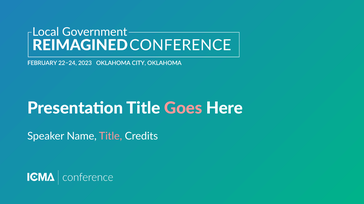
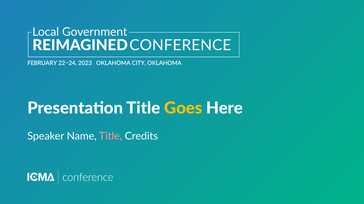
Goes colour: pink -> yellow (183, 109)
